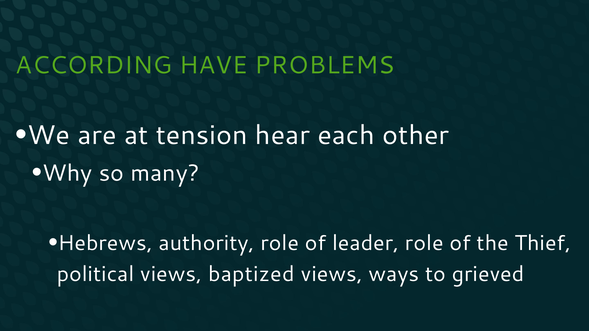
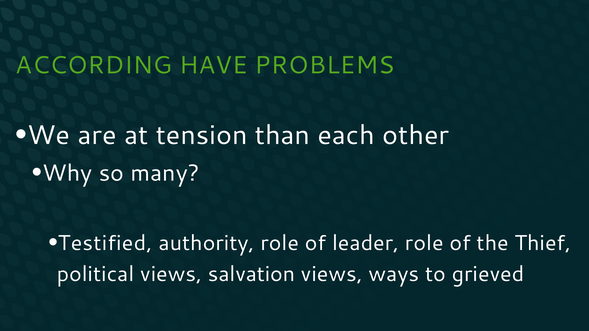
hear: hear -> than (283, 135)
Hebrews: Hebrews -> Testified (105, 243)
baptized: baptized -> salvation (252, 274)
